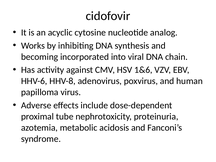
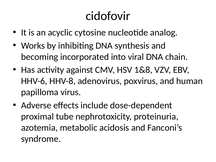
1&6: 1&6 -> 1&8 (143, 70)
